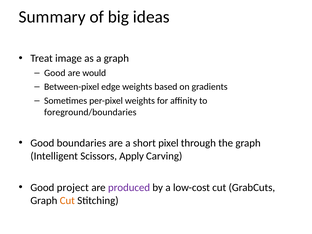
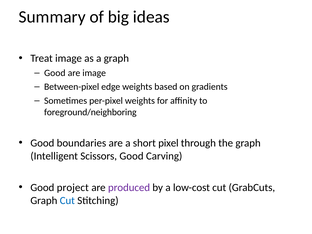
are would: would -> image (94, 73)
foreground/boundaries: foreground/boundaries -> foreground/neighboring (90, 112)
Scissors Apply: Apply -> Good (131, 156)
Cut colour: orange -> blue (67, 201)
